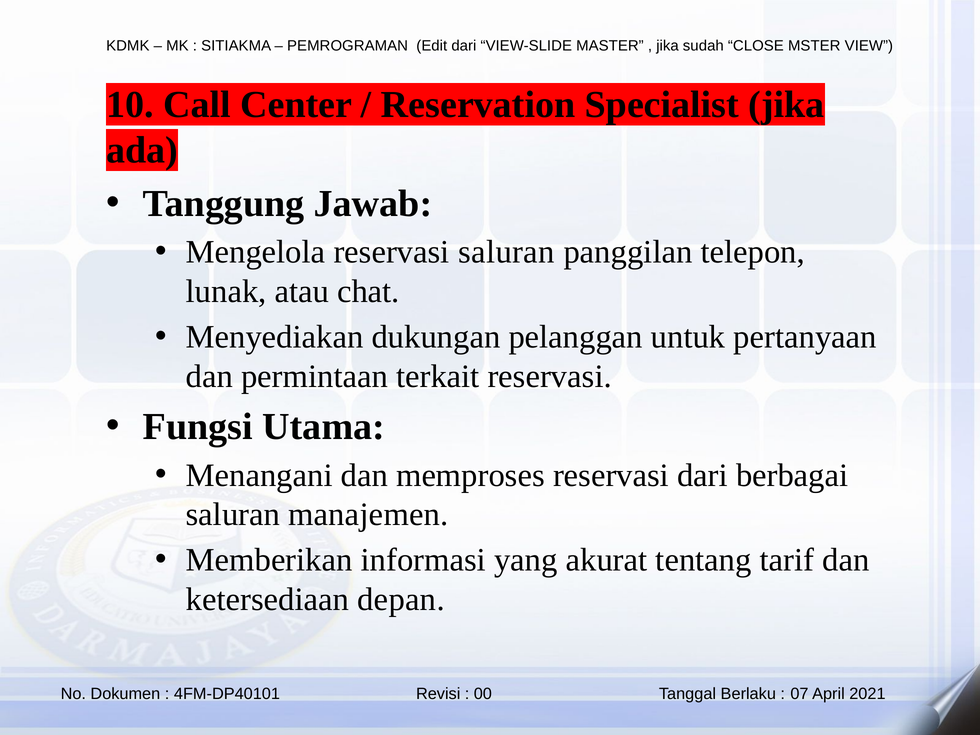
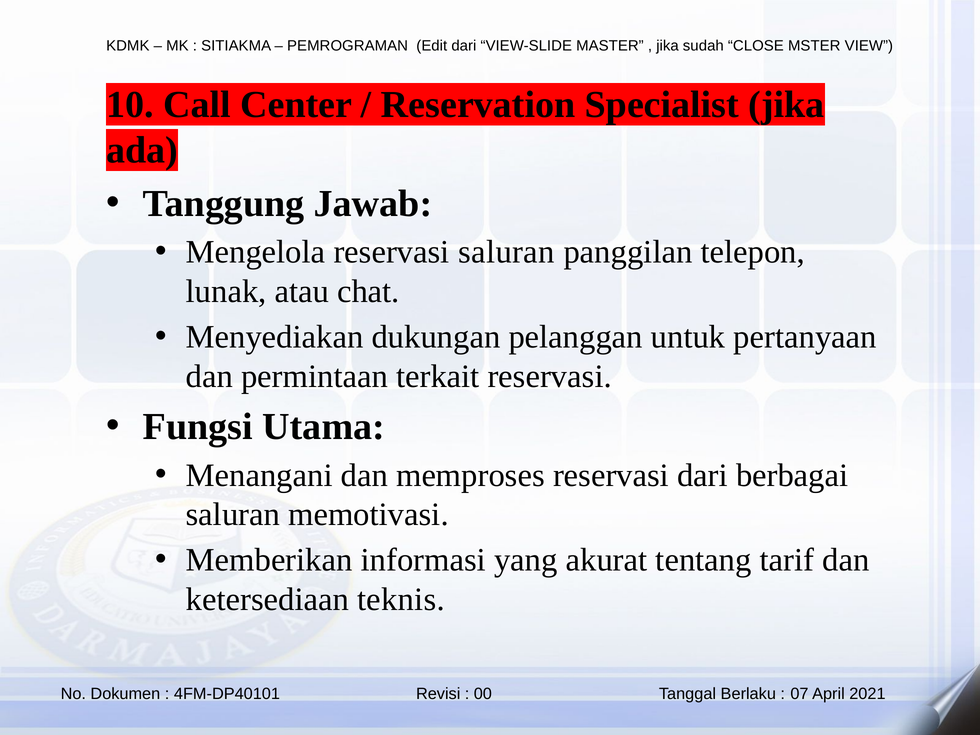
manajemen: manajemen -> memotivasi (368, 514)
depan: depan -> teknis (401, 599)
